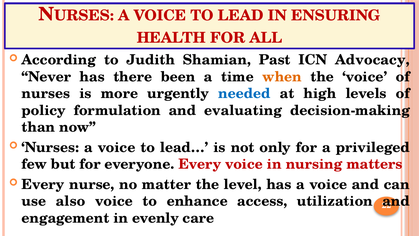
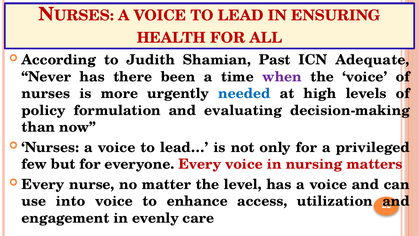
Advocacy: Advocacy -> Adequate (372, 60)
when colour: orange -> purple (282, 77)
also: also -> into (71, 201)
